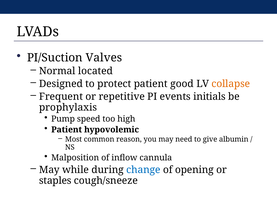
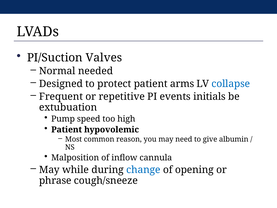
located: located -> needed (96, 71)
good: good -> arms (182, 84)
collapse colour: orange -> blue (231, 84)
prophylaxis: prophylaxis -> extubuation (68, 107)
staples: staples -> phrase (55, 180)
